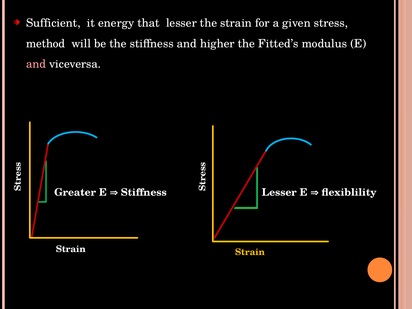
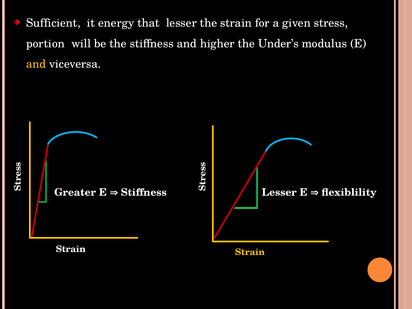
method: method -> portion (45, 44)
Fitted’s: Fitted’s -> Under’s (278, 44)
and colour: pink -> yellow (36, 64)
